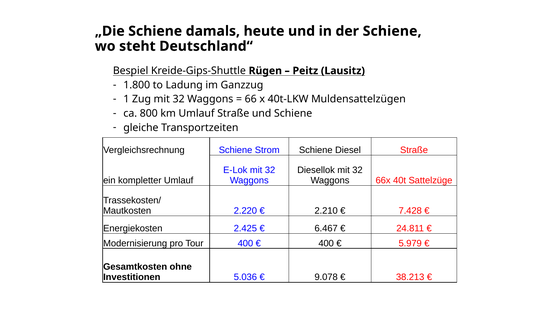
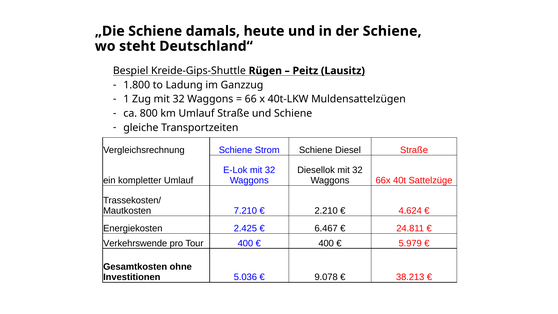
2.220: 2.220 -> 7.210 (245, 211)
7.428: 7.428 -> 4.624 (410, 211)
Modernisierung: Modernisierung -> Verkehrswende (135, 243)
